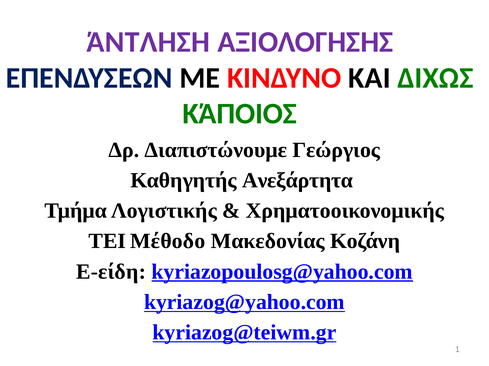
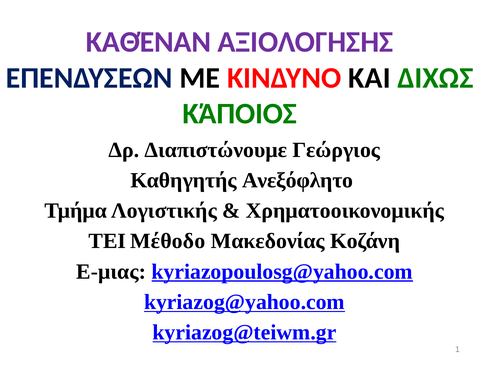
ΆΝΤΛΗΣΗ: ΆΝΤΛΗΣΗ -> ΚΑΘΈΝΑΝ (148, 42)
Ανεξάρτητα: Ανεξάρτητα -> Ανεξόφλητο (298, 181)
E-είδη: E-είδη -> E-μιας (111, 272)
